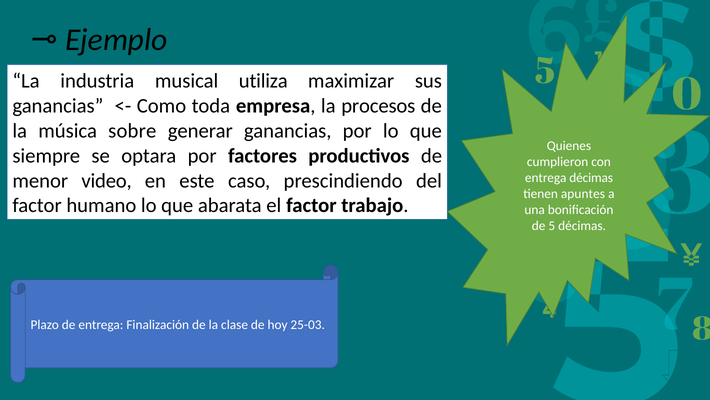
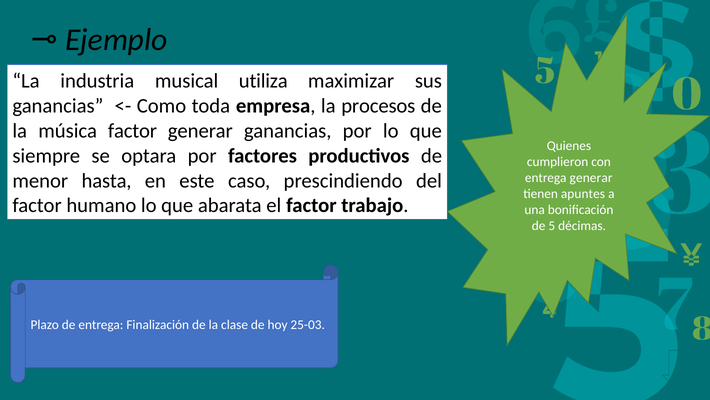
música sobre: sobre -> factor (132, 131)
video: video -> hasta (107, 180)
entrega décimas: décimas -> generar (591, 178)
